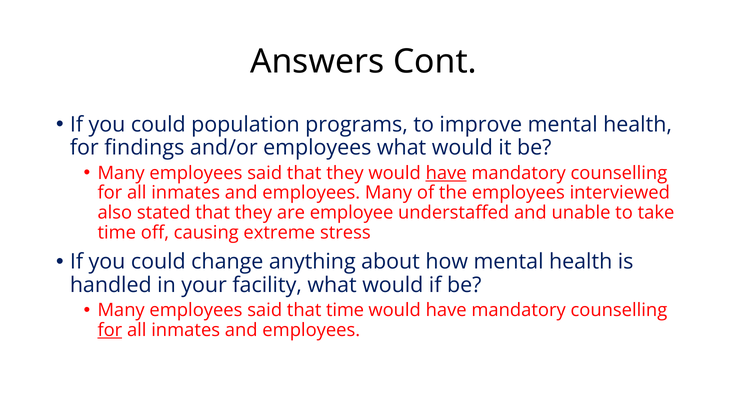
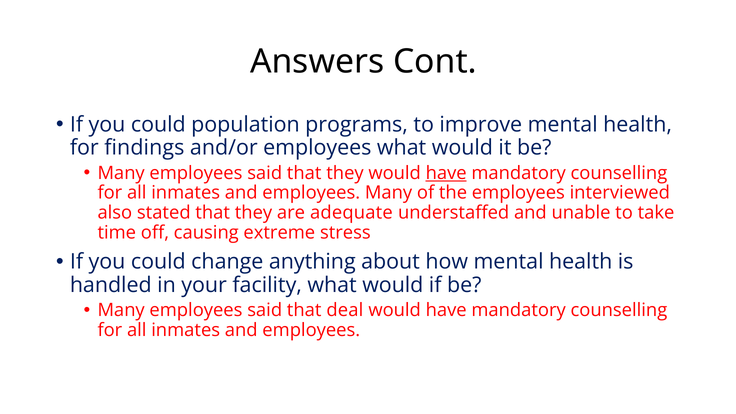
employee: employee -> adequate (351, 213)
that time: time -> deal (345, 310)
for underline: present -> none (110, 330)
